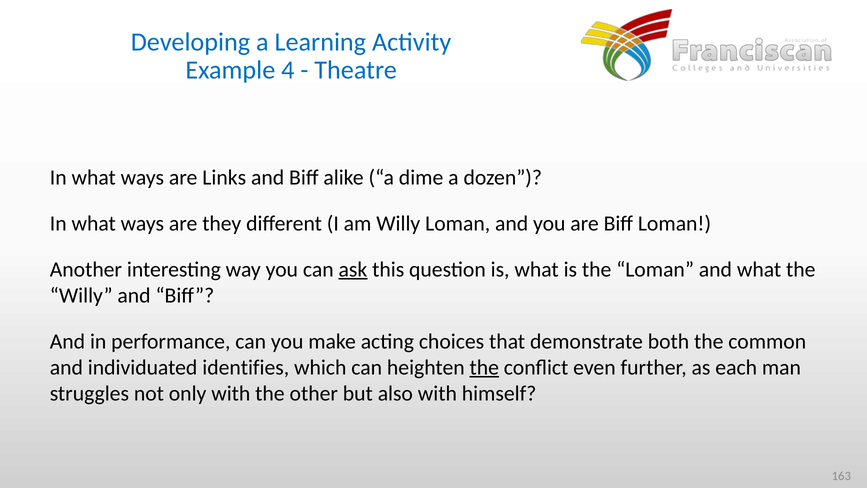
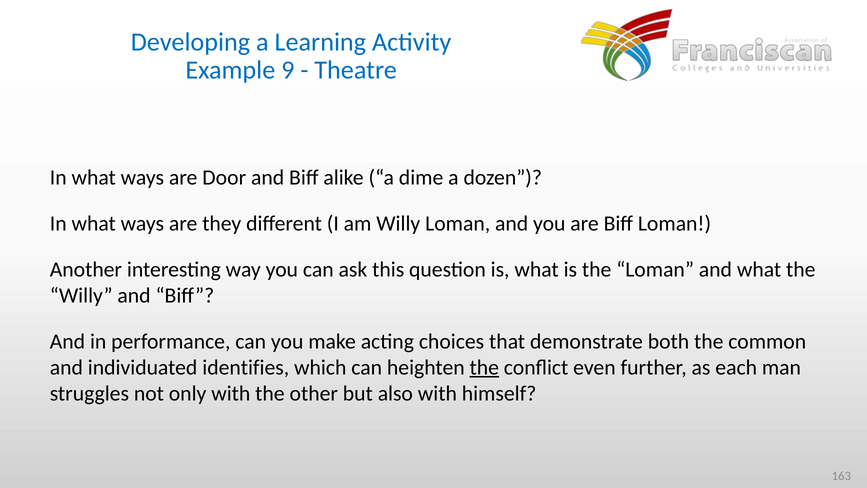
4: 4 -> 9 (288, 70)
Links: Links -> Door (224, 178)
ask underline: present -> none (353, 269)
